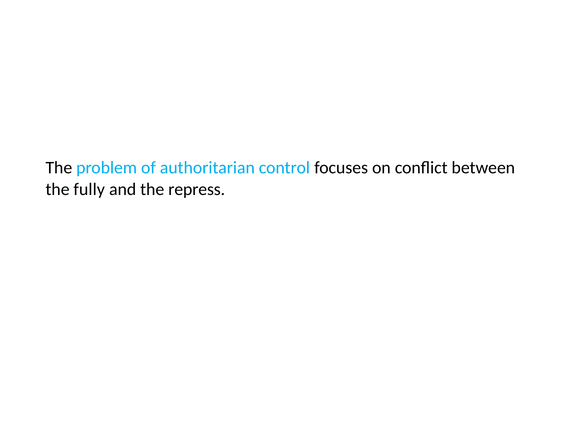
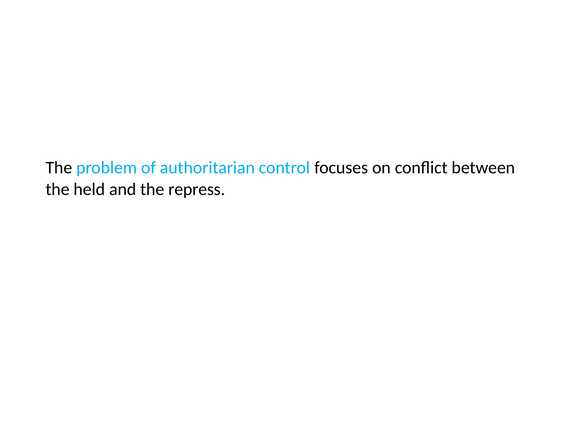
fully: fully -> held (89, 189)
